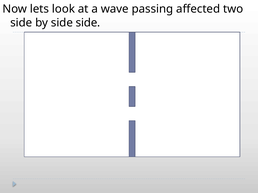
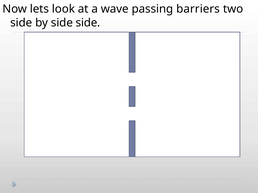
affected: affected -> barriers (198, 9)
